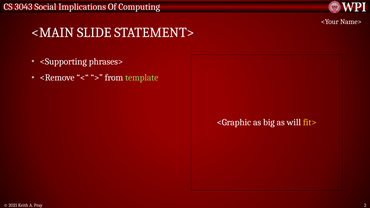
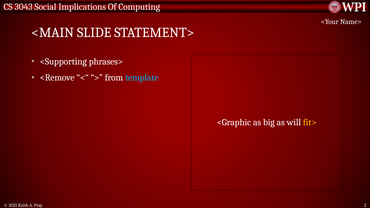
template colour: light green -> light blue (142, 78)
